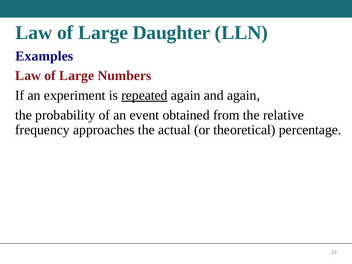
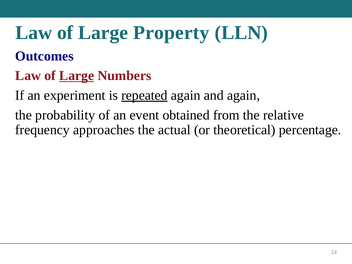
Daughter: Daughter -> Property (171, 33)
Examples: Examples -> Outcomes (44, 56)
Large underline: none -> present (77, 76)
